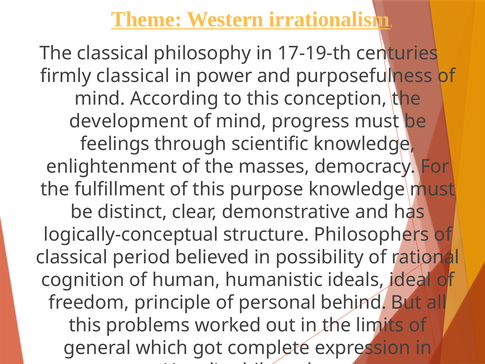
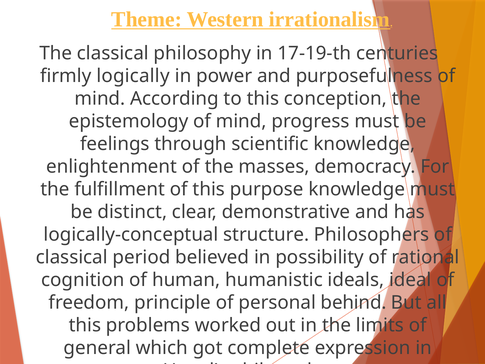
firmly classical: classical -> logically (133, 76)
development: development -> epistemology (129, 121)
